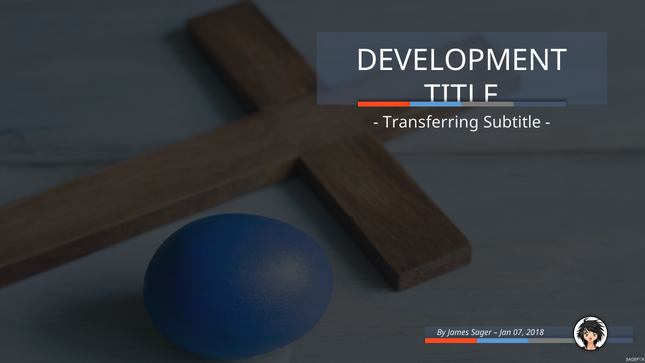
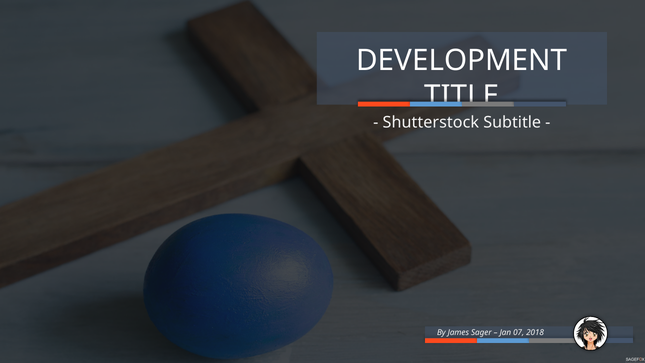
Transferring: Transferring -> Shutterstock (431, 123)
